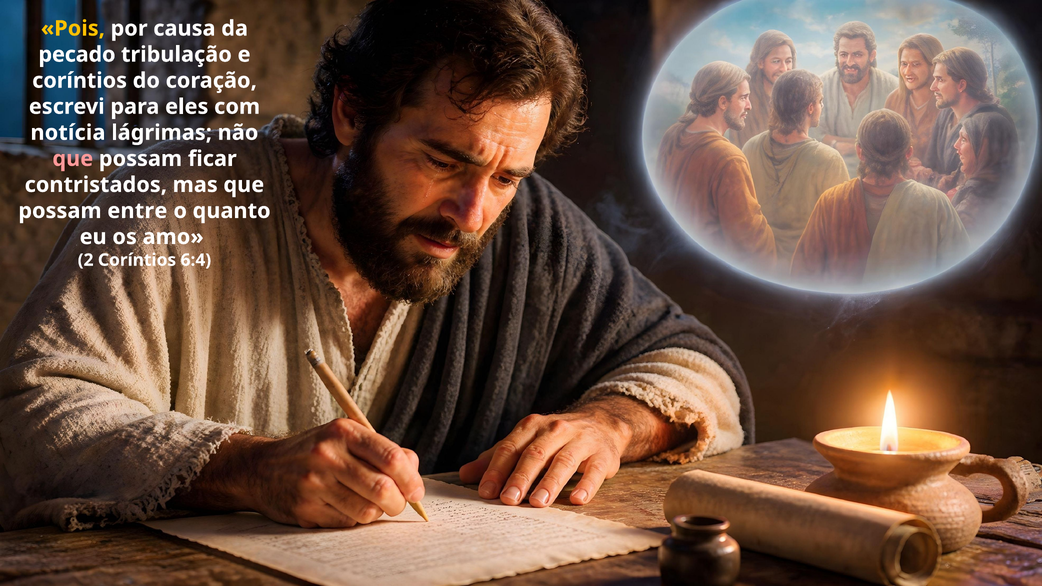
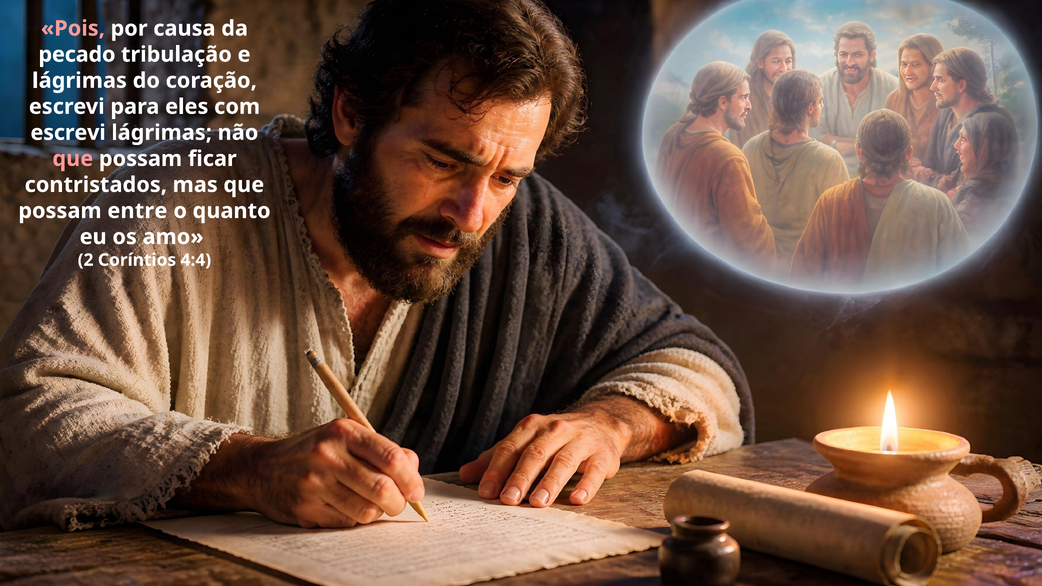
Pois colour: yellow -> pink (73, 28)
coríntios: coríntios -> lágrimas (80, 81)
notícia: notícia -> escrevi (68, 133)
6:4: 6:4 -> 4:4 (196, 260)
